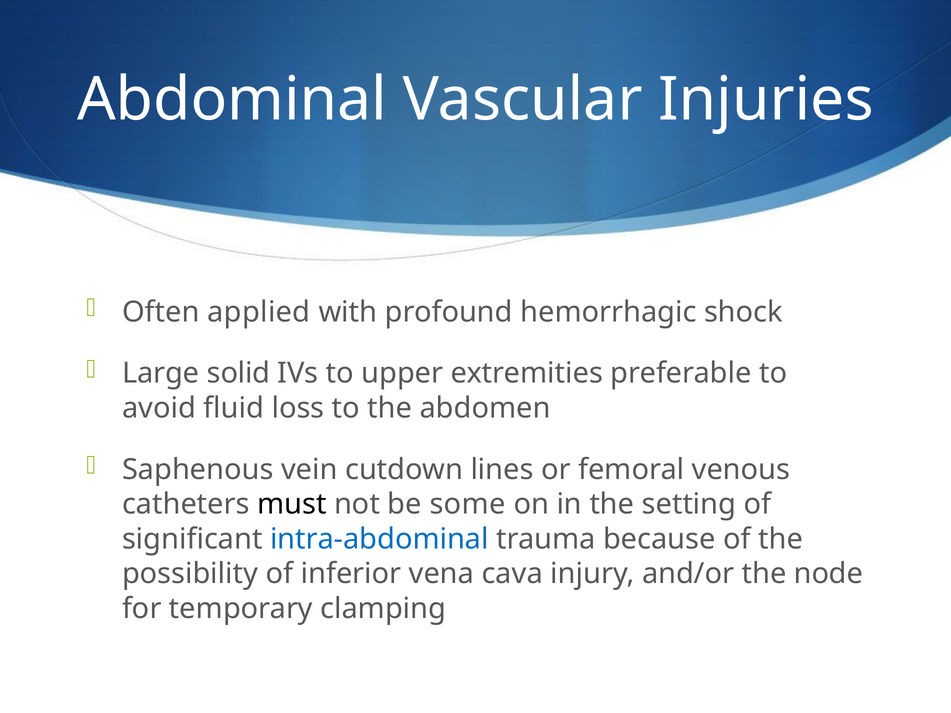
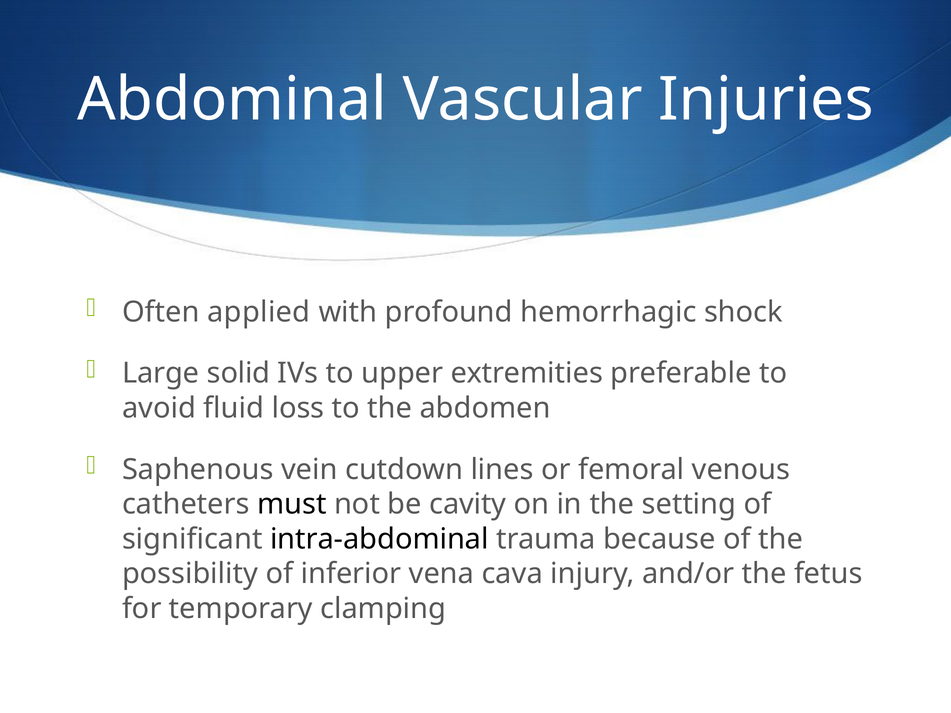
some: some -> cavity (468, 504)
intra-abdominal colour: blue -> black (379, 539)
node: node -> fetus (828, 574)
